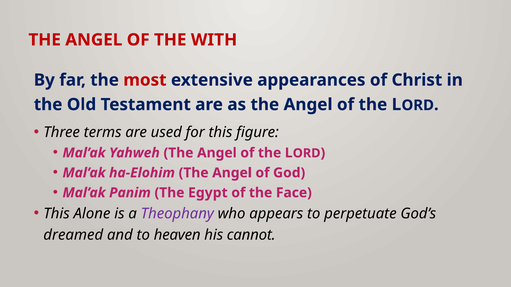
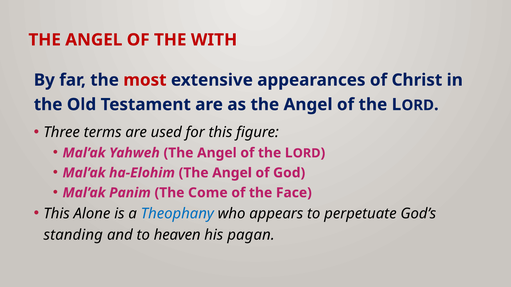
Egypt: Egypt -> Come (208, 193)
Theophany colour: purple -> blue (177, 214)
dreamed: dreamed -> standing (73, 235)
cannot: cannot -> pagan (251, 235)
